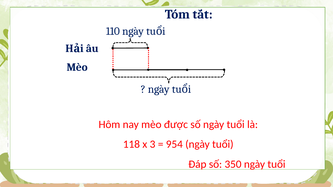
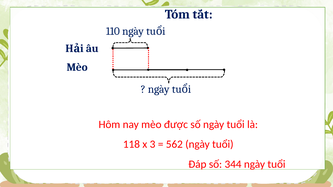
954: 954 -> 562 (174, 145)
350: 350 -> 344 (233, 165)
